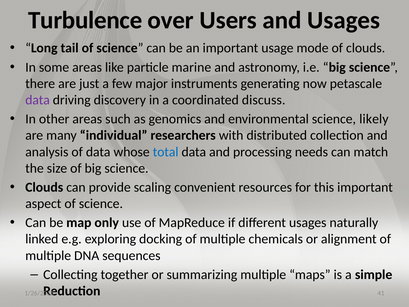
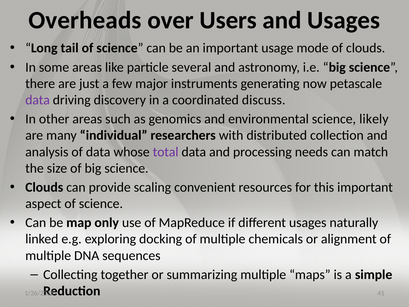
Turbulence: Turbulence -> Overheads (85, 20)
marine: marine -> several (191, 67)
total colour: blue -> purple (166, 152)
